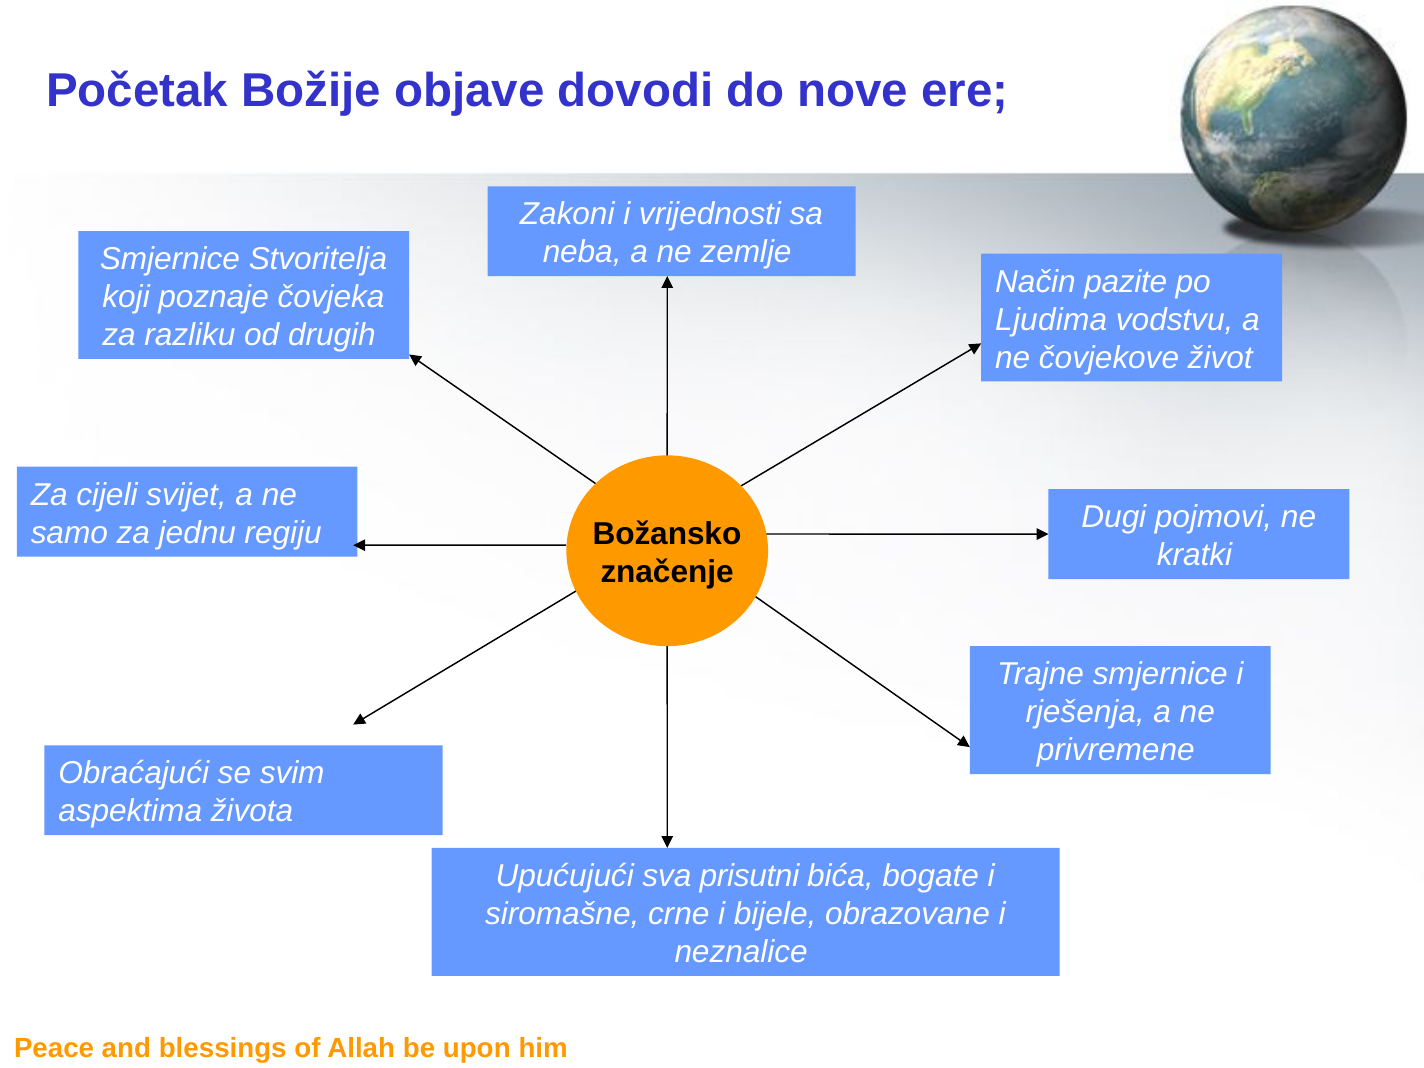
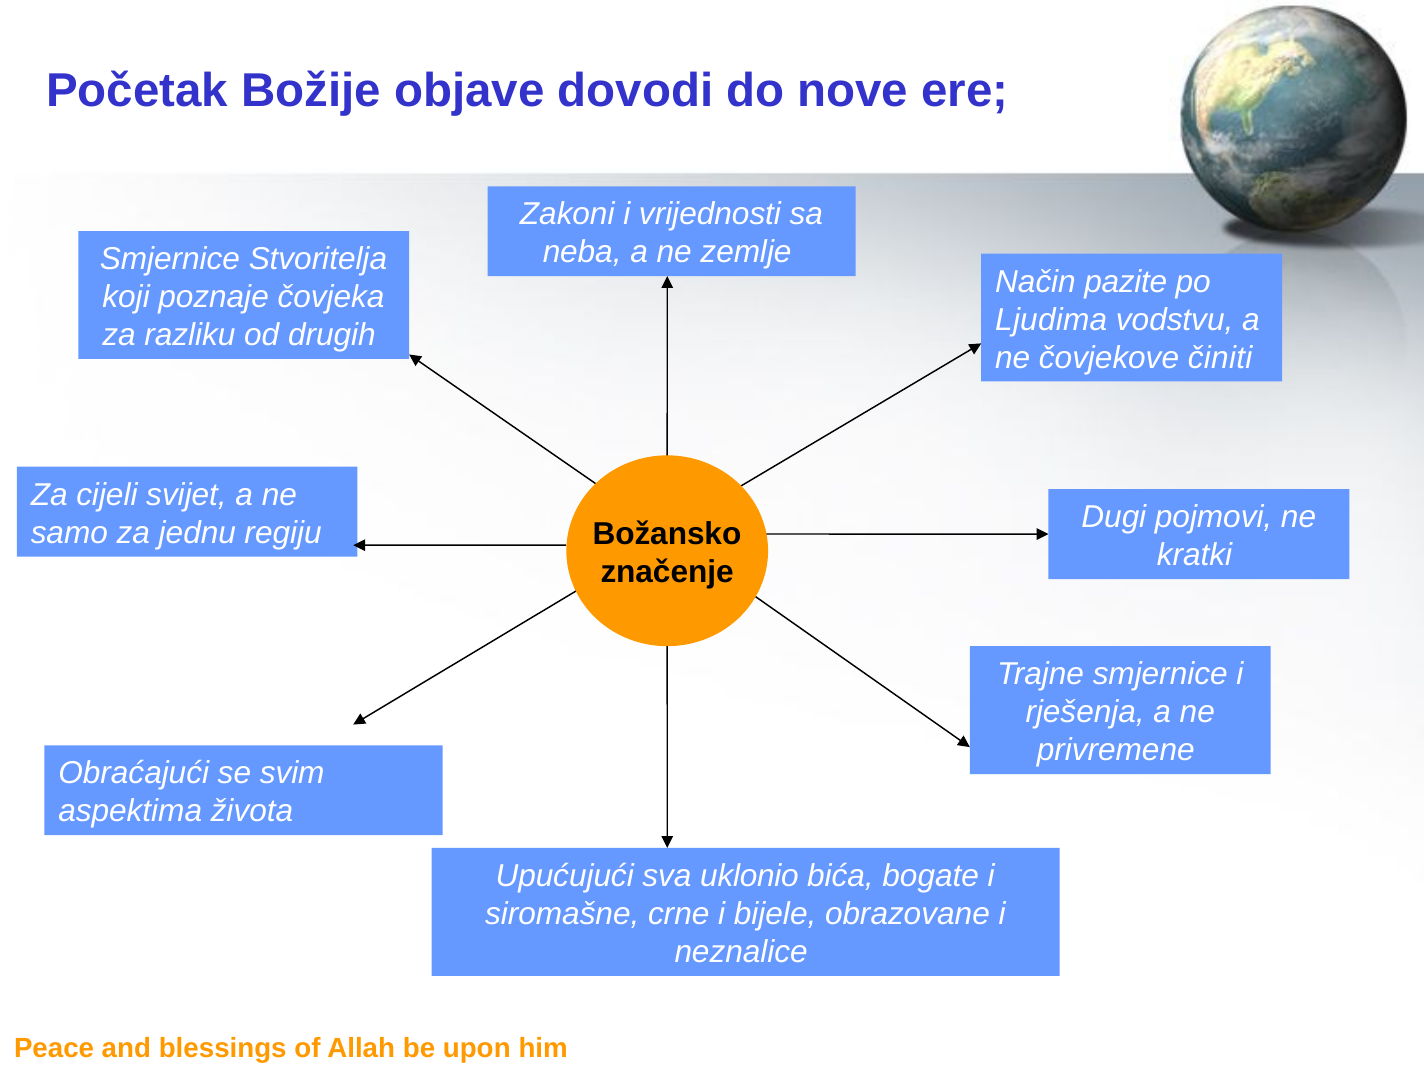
život: život -> činiti (1220, 358)
prisutni: prisutni -> uklonio (749, 876)
